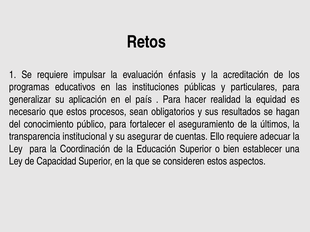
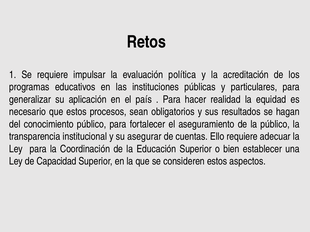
énfasis: énfasis -> política (182, 75)
la últimos: últimos -> público (275, 124)
